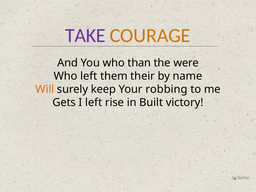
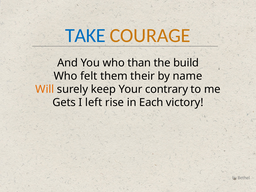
TAKE colour: purple -> blue (85, 36)
were: were -> build (186, 63)
Who left: left -> felt (89, 76)
robbing: robbing -> contrary (167, 89)
Built: Built -> Each (151, 103)
